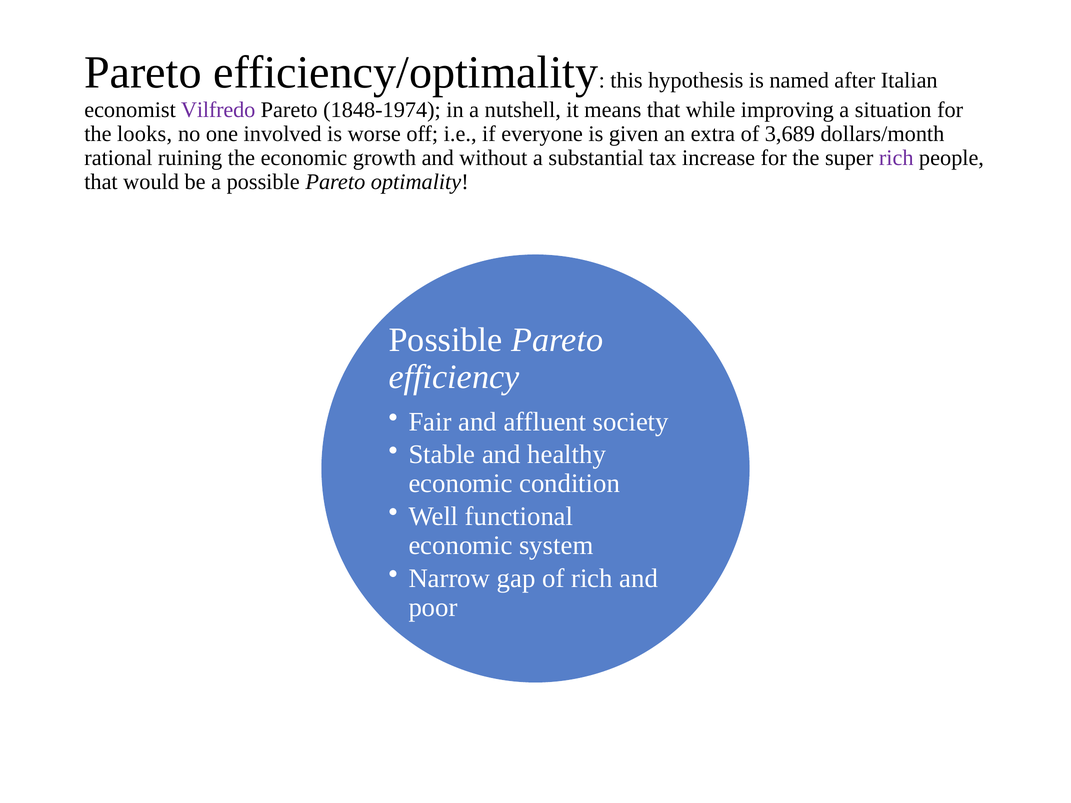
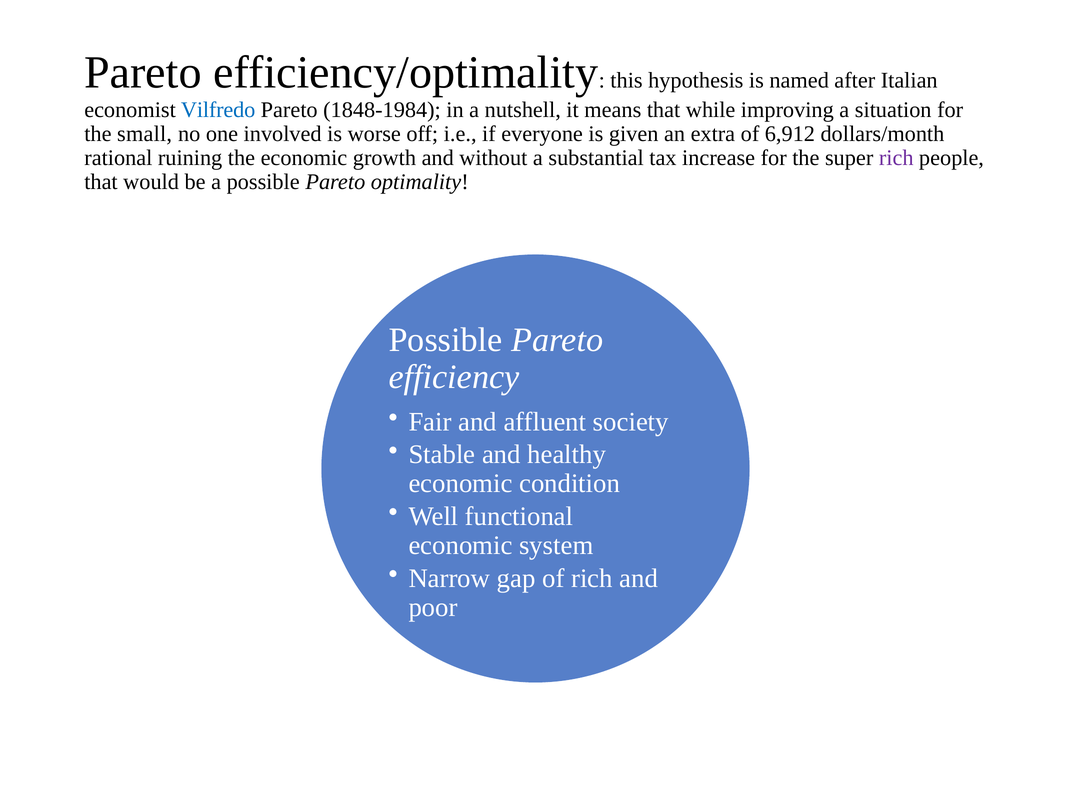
Vilfredo colour: purple -> blue (218, 110)
1848-1974: 1848-1974 -> 1848-1984 (382, 110)
looks: looks -> small (145, 134)
3,689: 3,689 -> 6,912 (790, 134)
